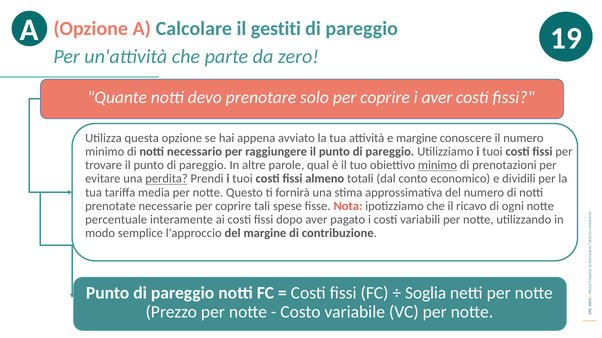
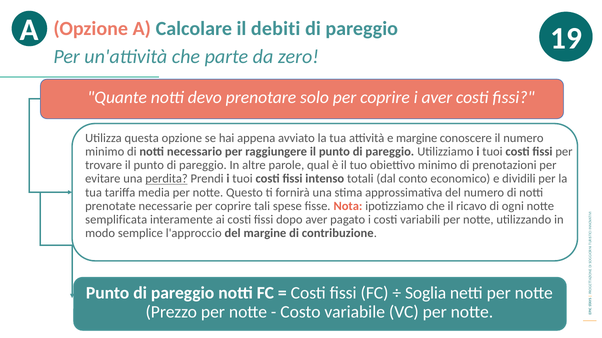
gestiti: gestiti -> debiti (276, 29)
minimo underline: present -> none (437, 166)
almeno: almeno -> intenso (325, 179)
percentuale: percentuale -> semplificata (116, 220)
